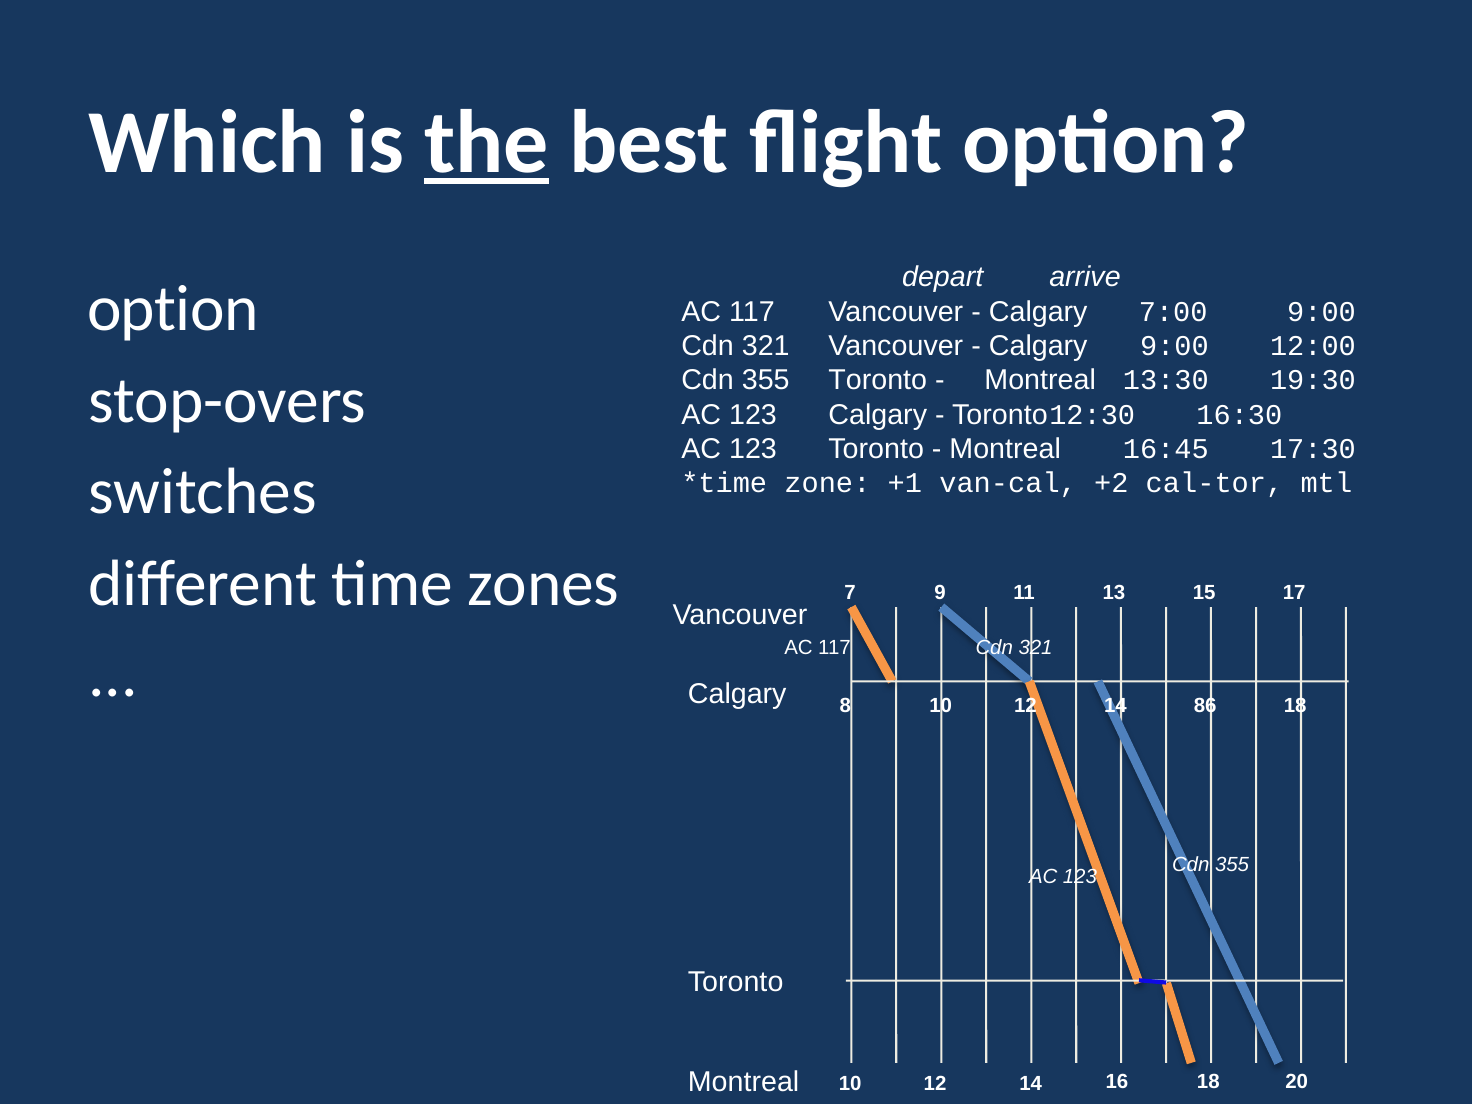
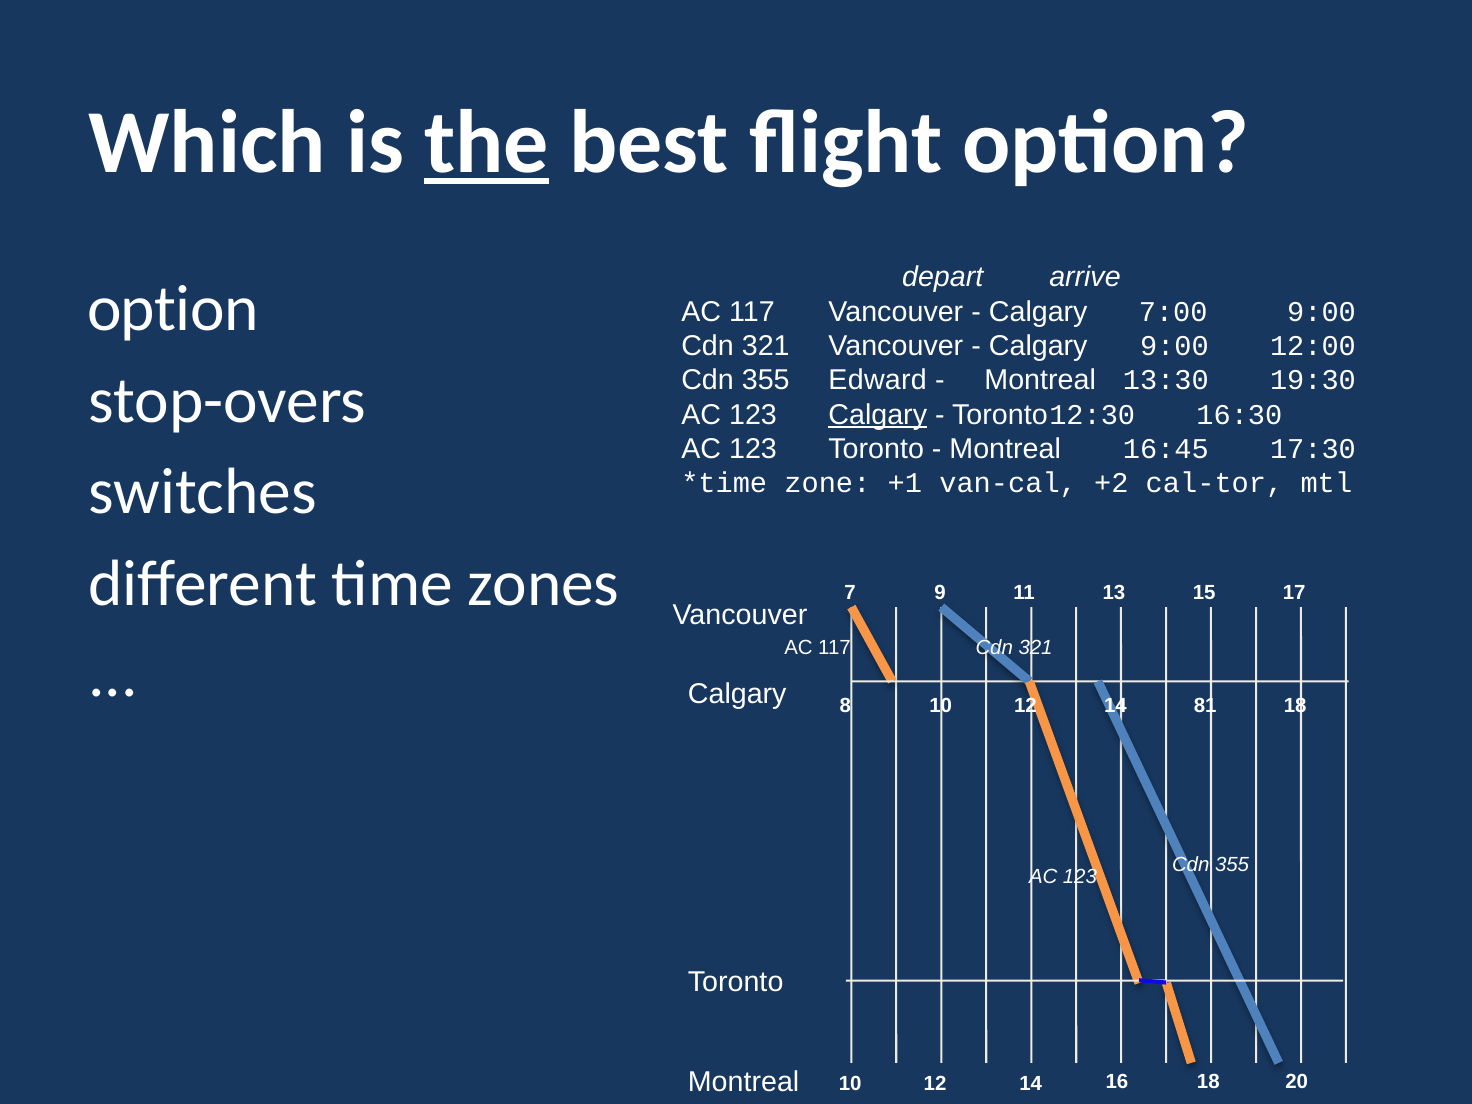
355 Toronto: Toronto -> Edward (878, 380)
Calgary underline: none -> present (878, 415)
86: 86 -> 81 (1205, 706)
